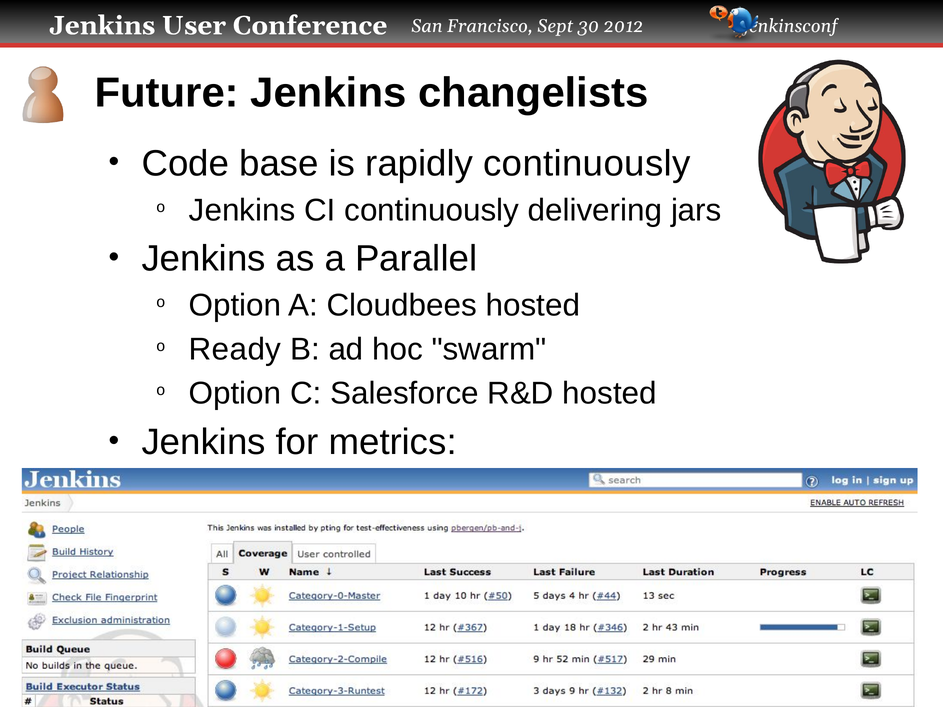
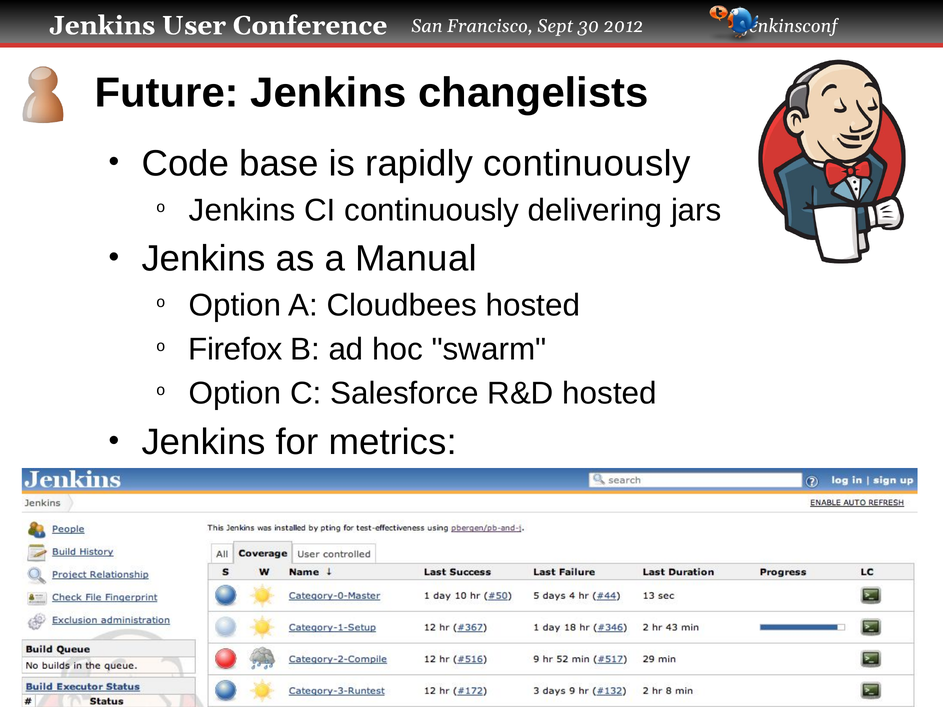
Parallel: Parallel -> Manual (416, 259)
Ready: Ready -> Firefox (235, 350)
